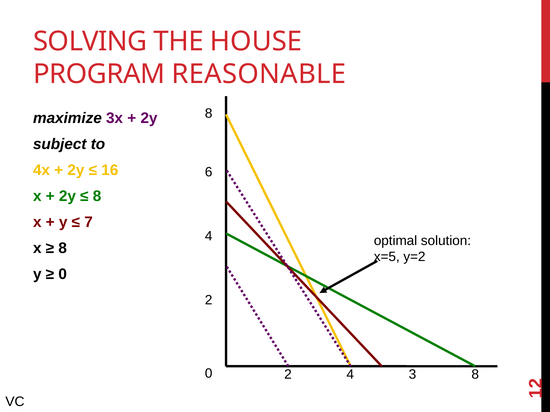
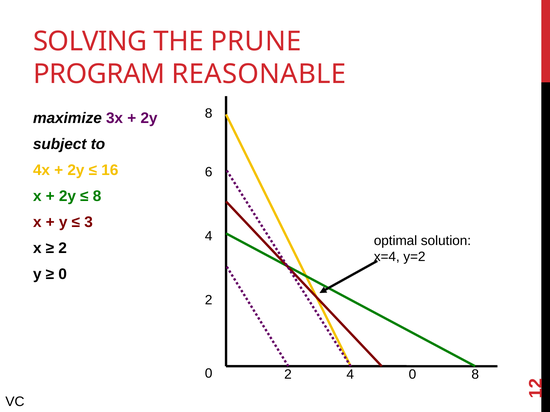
HOUSE: HOUSE -> PRUNE (256, 41)
7: 7 -> 3 (89, 222)
8: 8 -> 2 (63, 248)
x=5: x=5 -> x=4 (387, 257)
4 3: 3 -> 0 (412, 375)
